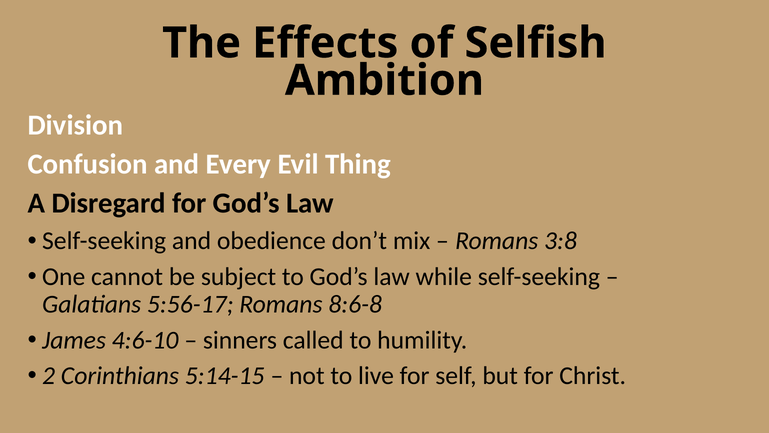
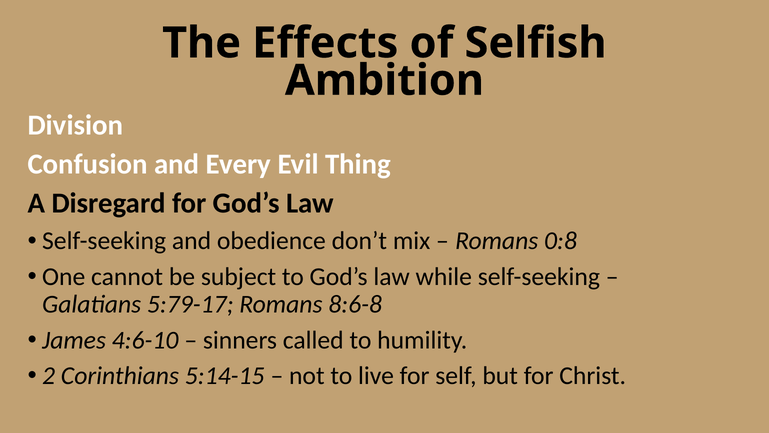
3:8: 3:8 -> 0:8 (561, 241)
5:56-17: 5:56-17 -> 5:79-17 (190, 304)
